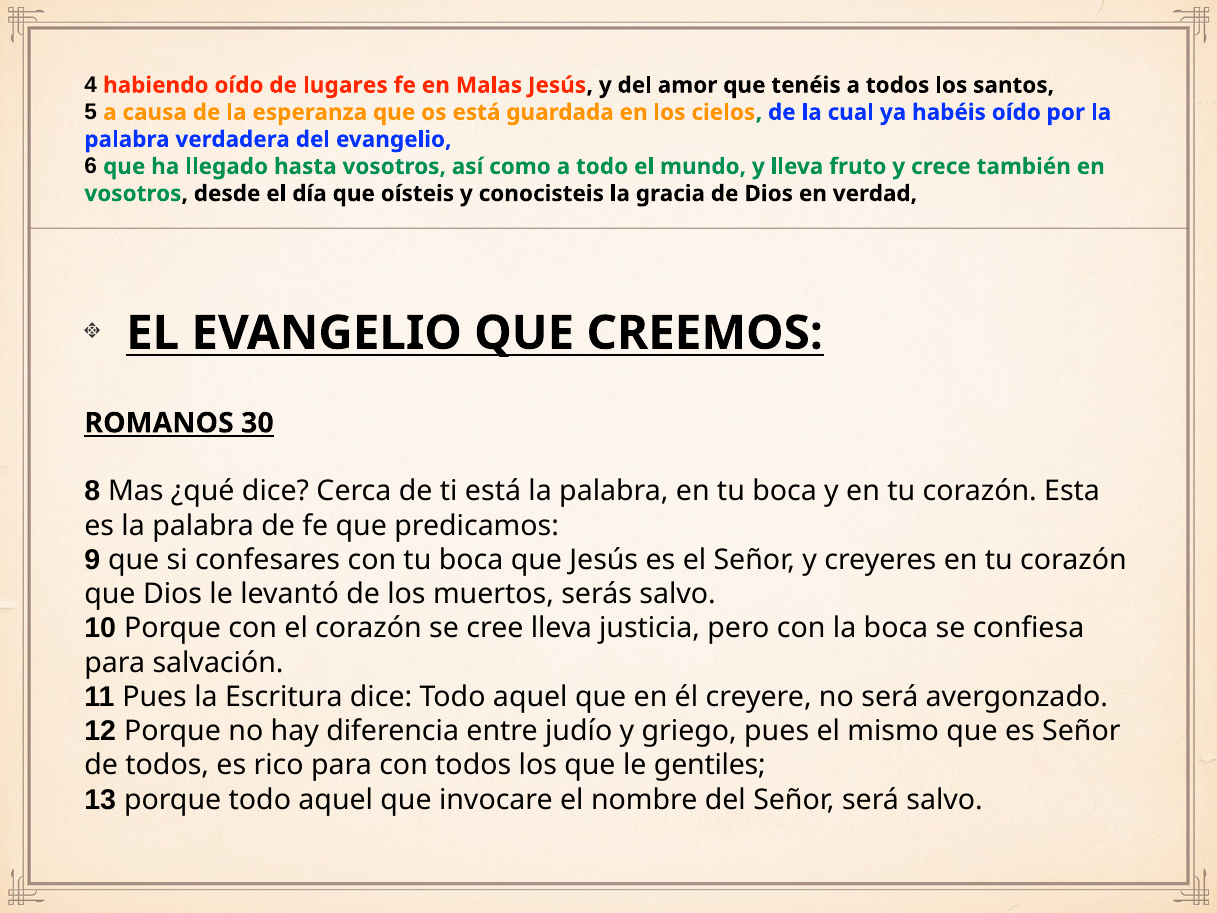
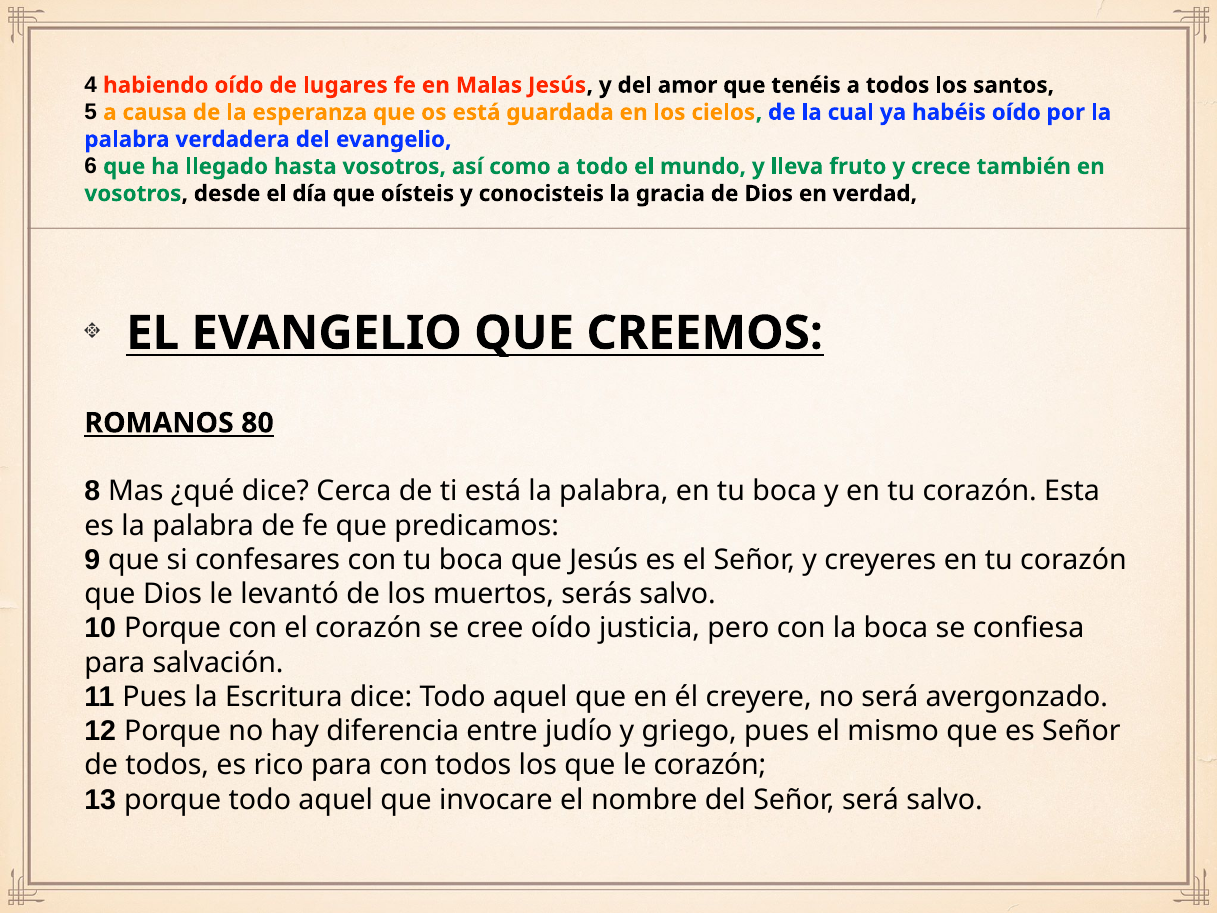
30: 30 -> 80 (257, 423)
cree lleva: lleva -> oído (561, 628)
le gentiles: gentiles -> corazón (710, 765)
